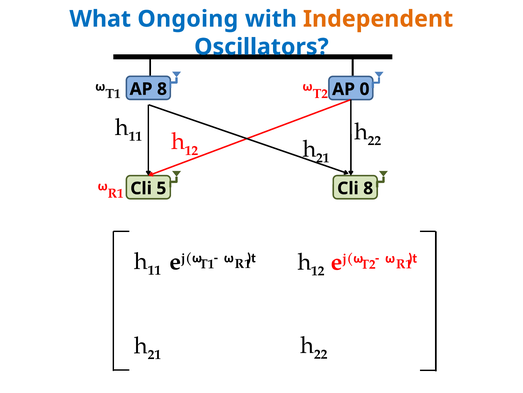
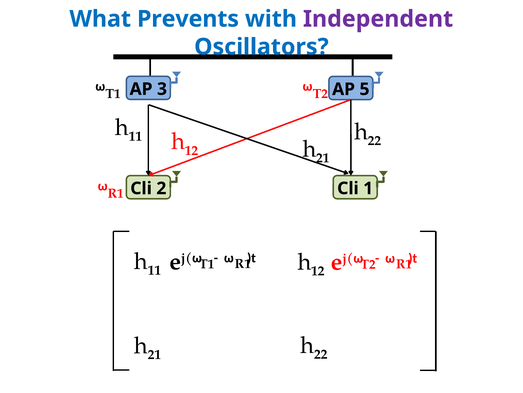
Ongoing: Ongoing -> Prevents (188, 19)
Independent colour: orange -> purple (378, 19)
AP 8: 8 -> 3 (162, 89)
0: 0 -> 5 (364, 89)
5: 5 -> 2 (161, 188)
Cli 8: 8 -> 1 (368, 188)
